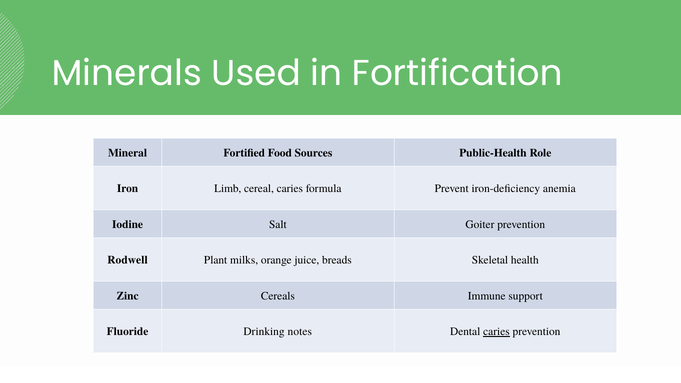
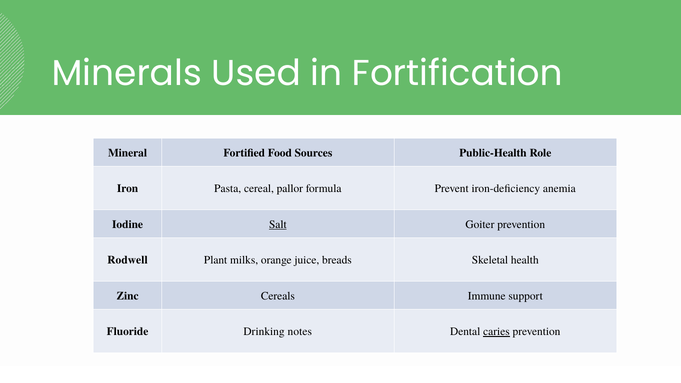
Limb: Limb -> Pasta (228, 189)
cereal caries: caries -> pallor (290, 189)
Salt underline: none -> present (278, 224)
